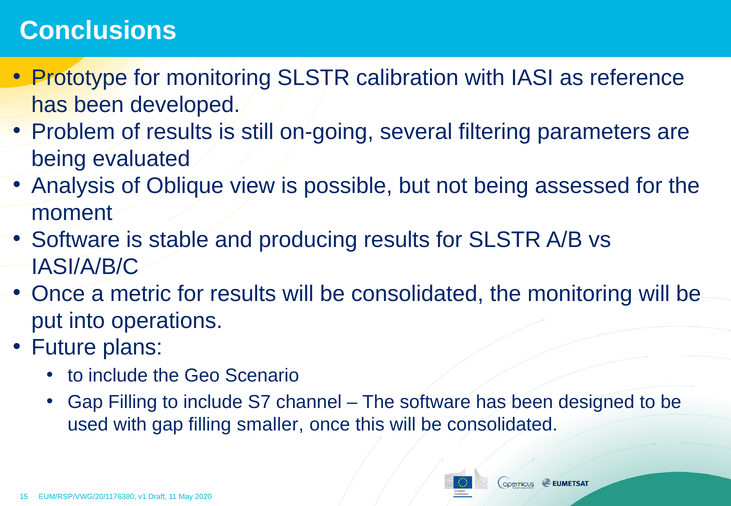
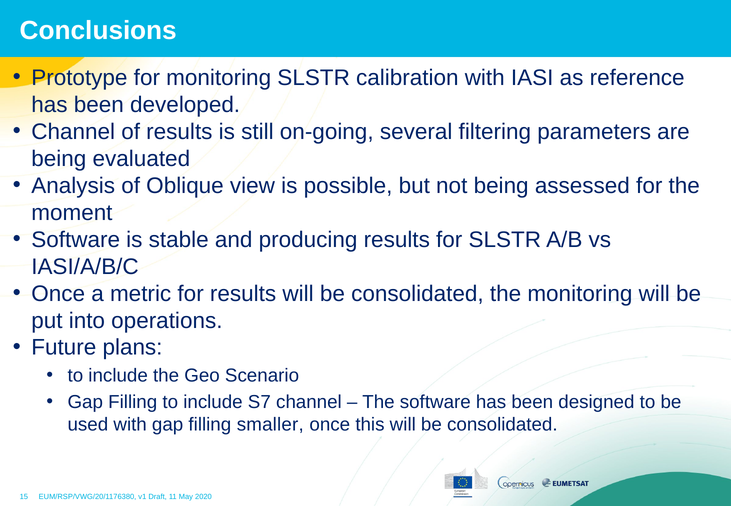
Problem: Problem -> Channel (73, 132)
